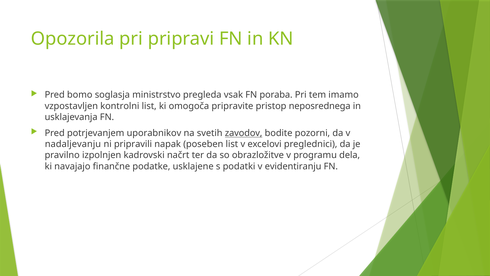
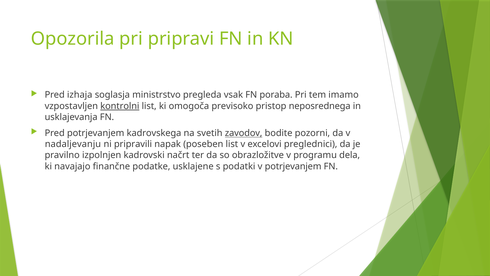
bomo: bomo -> izhaja (80, 95)
kontrolni underline: none -> present (120, 106)
pripravite: pripravite -> previsoko (232, 106)
uporabnikov: uporabnikov -> kadrovskega (154, 133)
v evidentiranju: evidentiranju -> potrjevanjem (293, 166)
